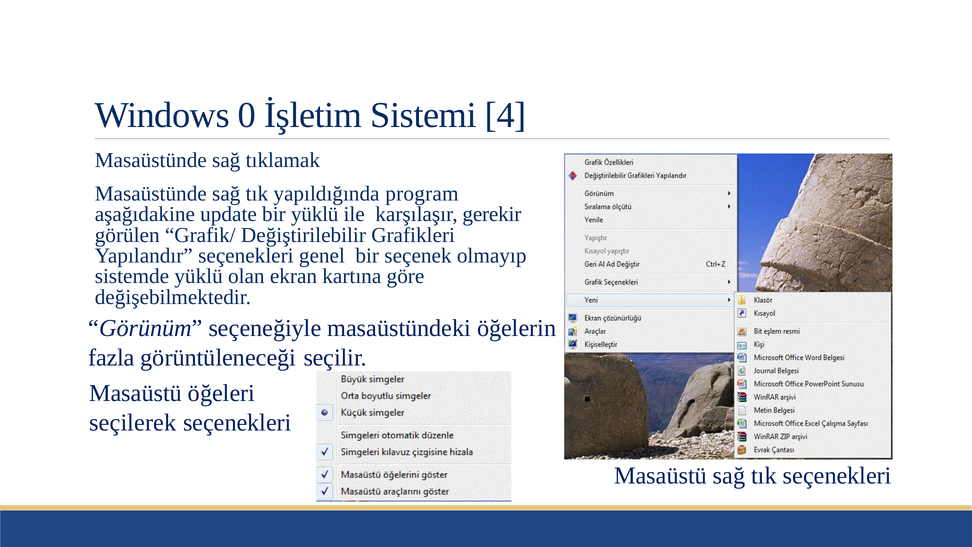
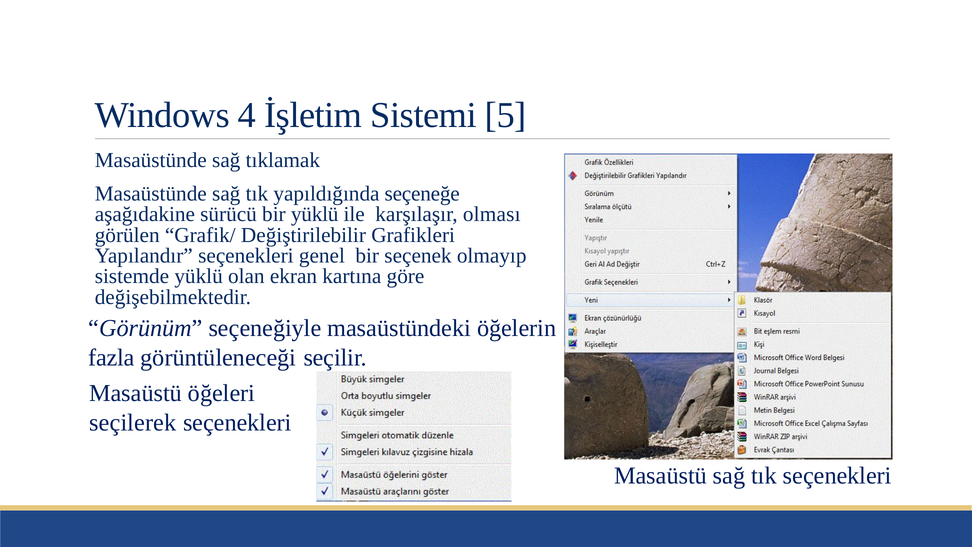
0: 0 -> 4 (247, 115)
4: 4 -> 5 (506, 115)
program: program -> seçeneğe (422, 194)
update: update -> sürücü (229, 214)
gerekir: gerekir -> olması (492, 214)
